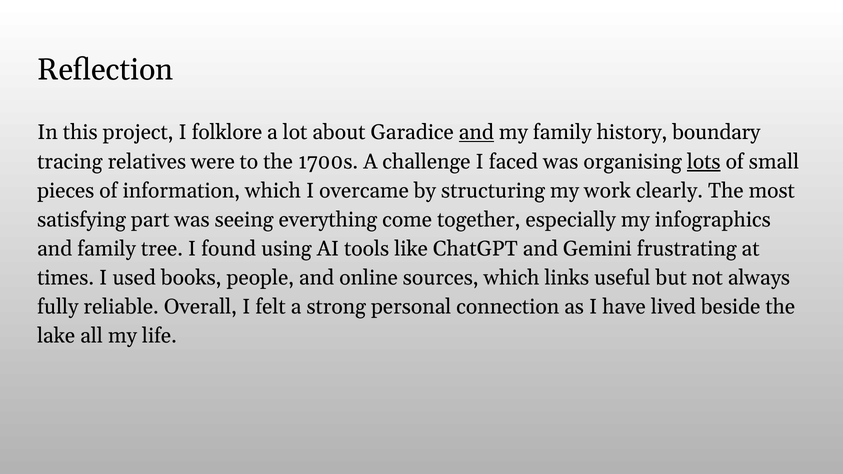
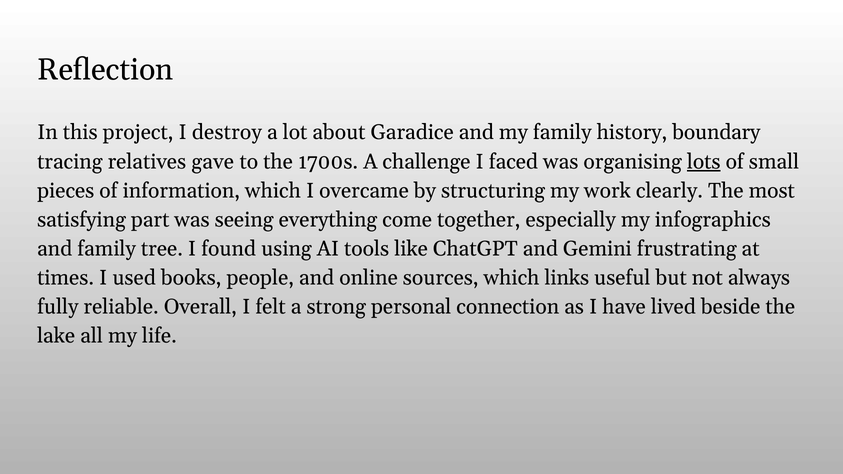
folklore: folklore -> destroy (227, 133)
and underline: present -> none (476, 133)
were: were -> gave (213, 162)
